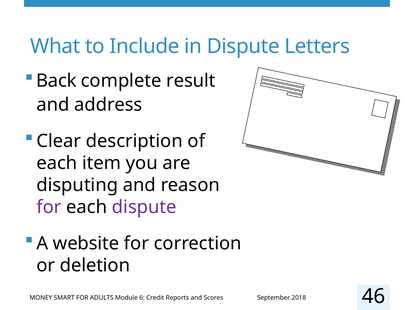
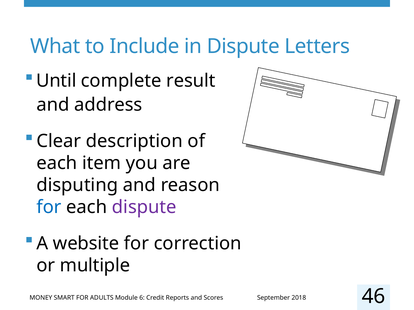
Back: Back -> Until (56, 81)
for colour: purple -> blue (49, 208)
deletion: deletion -> multiple (95, 266)
